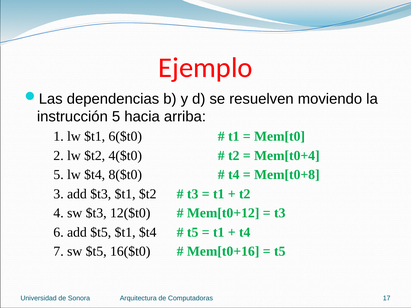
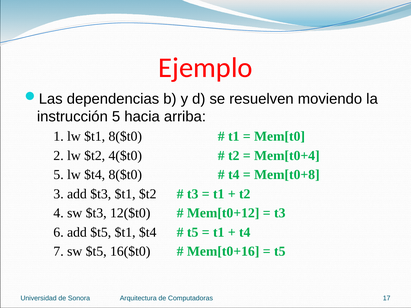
$t1 6($t0: 6($t0 -> 8($t0 (125, 137)
